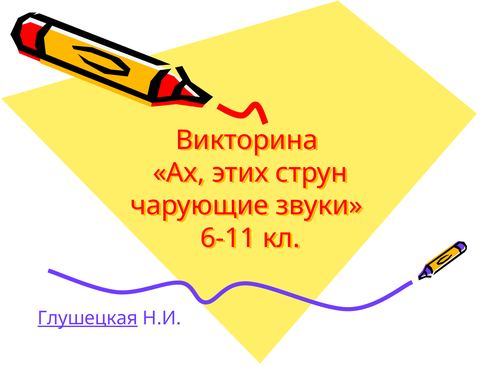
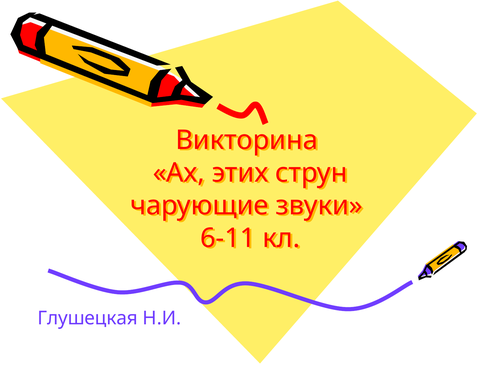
Глушецкая underline: present -> none (88, 318)
